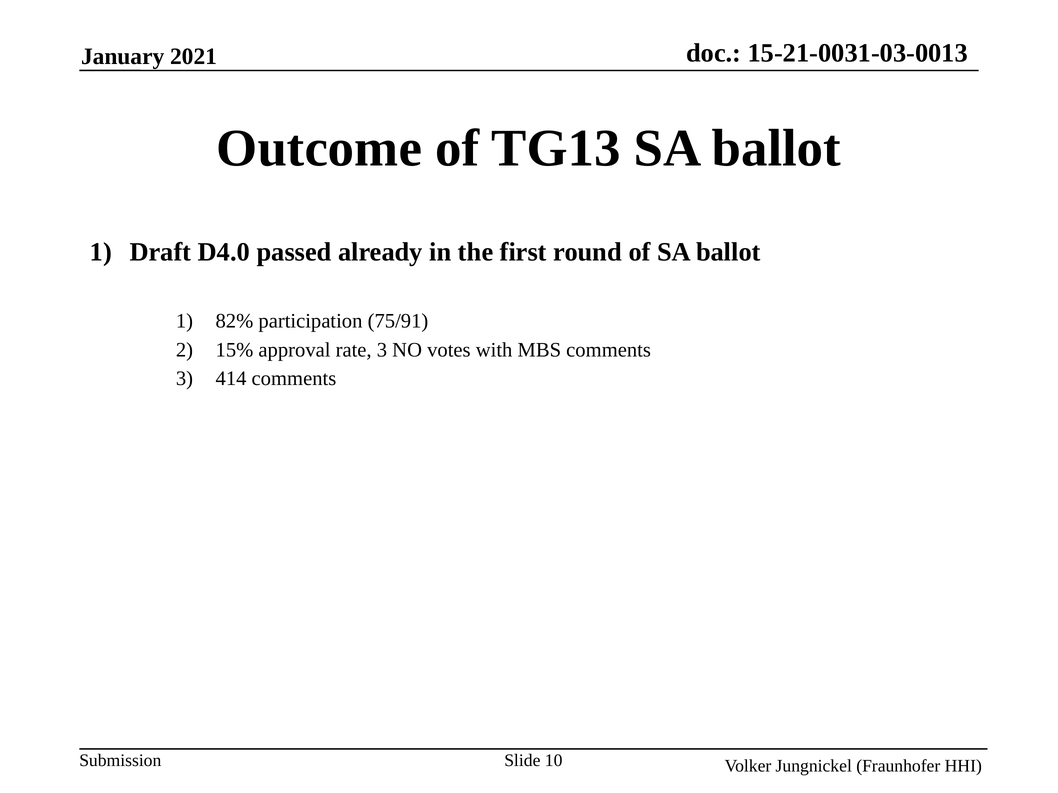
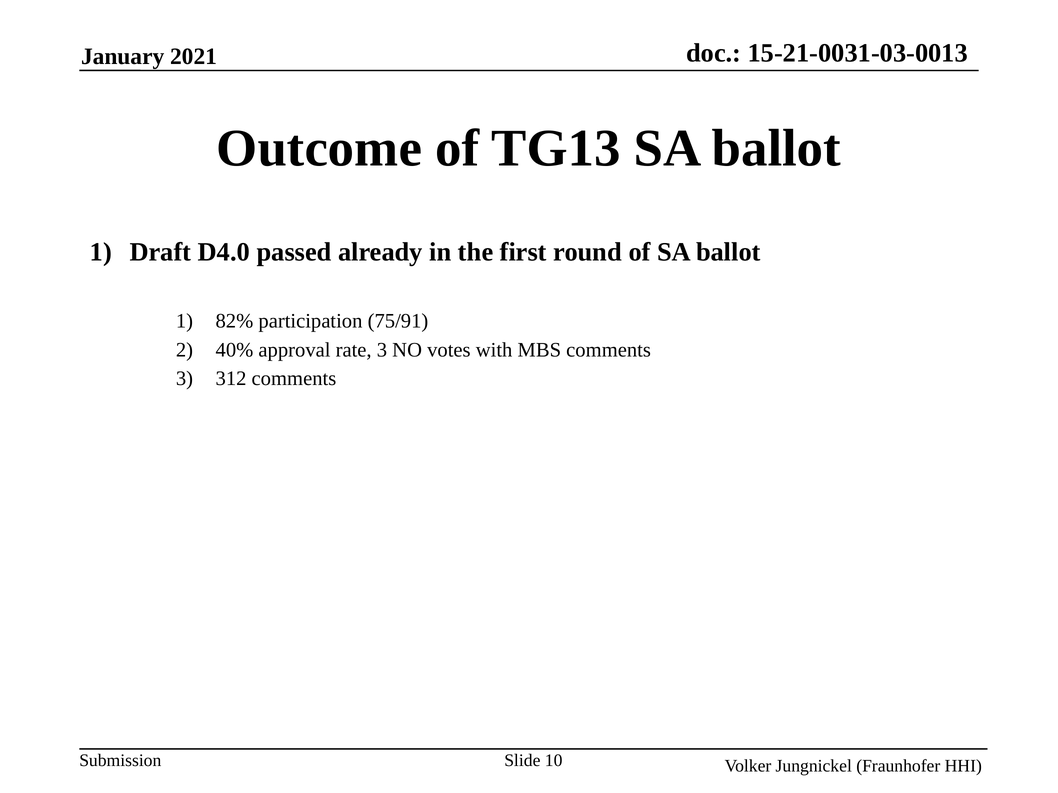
15%: 15% -> 40% (234, 350)
414: 414 -> 312 (231, 379)
